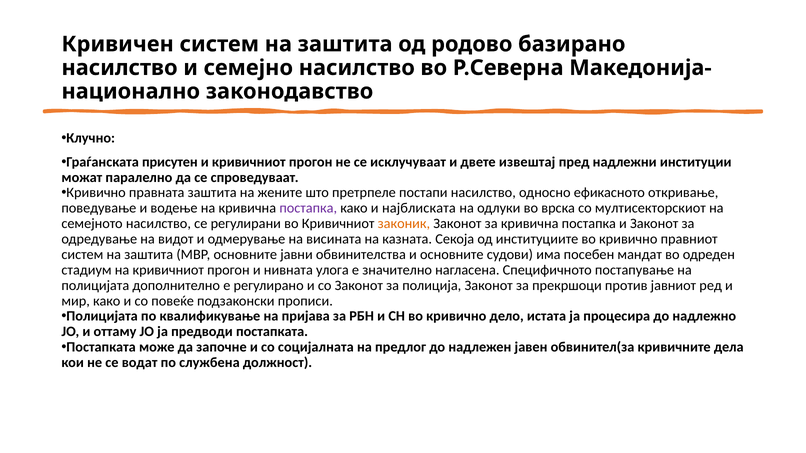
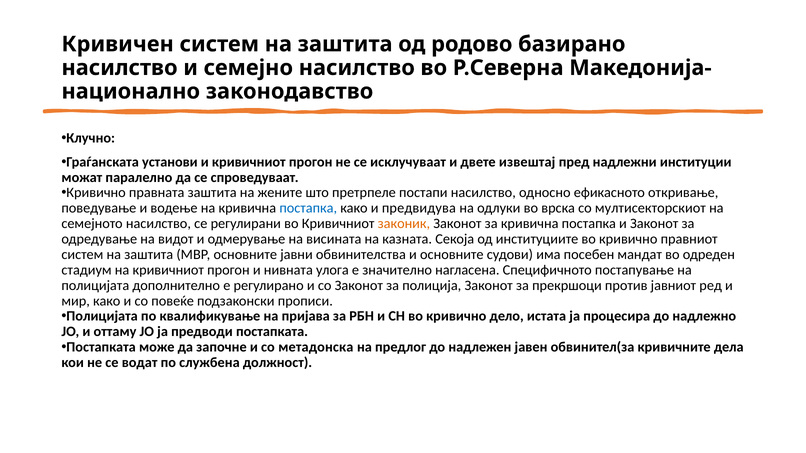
присутен: присутен -> установи (170, 162)
постапка colour: purple -> blue (308, 208)
најблиската: најблиската -> предвидува (419, 208)
социјалната: социјалната -> метадонска (316, 347)
